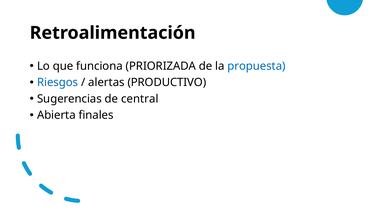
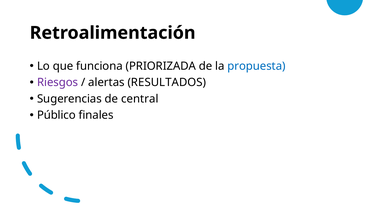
Riesgos colour: blue -> purple (58, 82)
PRODUCTIVO: PRODUCTIVO -> RESULTADOS (167, 82)
Abierta: Abierta -> Público (56, 115)
